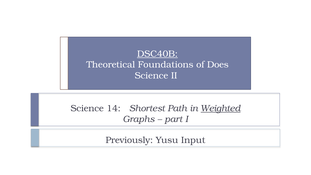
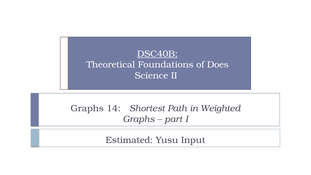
Science: Science -> Graphs (87, 108)
Weighted underline: present -> none (221, 108)
Previously: Previously -> Estimated (129, 140)
